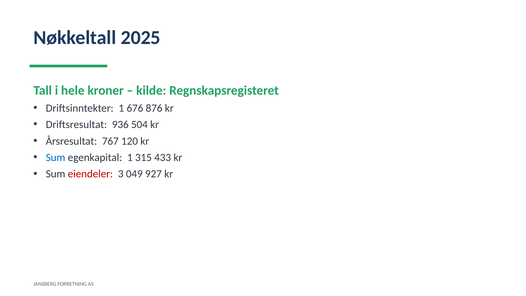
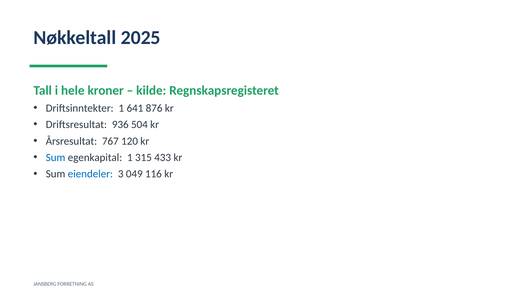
676: 676 -> 641 (135, 108)
eiendeler colour: red -> blue (90, 174)
927: 927 -> 116 (153, 174)
